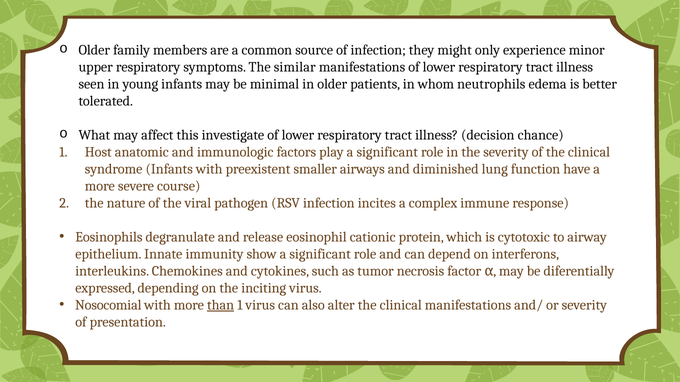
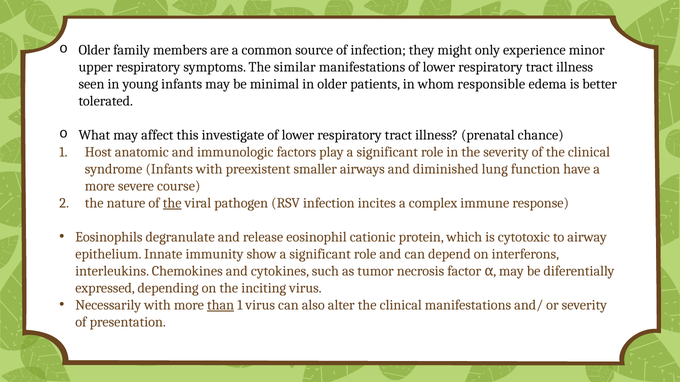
neutrophils: neutrophils -> responsible (491, 84)
decision: decision -> prenatal (488, 135)
the underline: none -> present (172, 203)
Nosocomial: Nosocomial -> Necessarily (108, 305)
